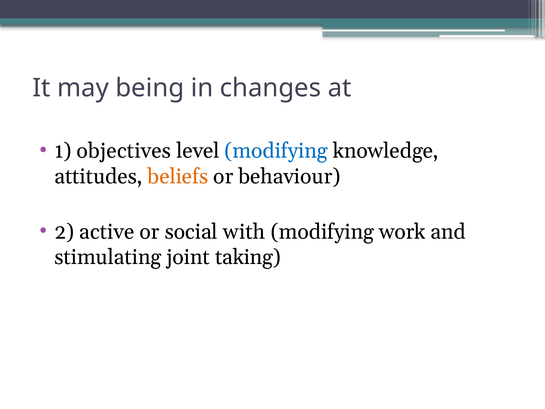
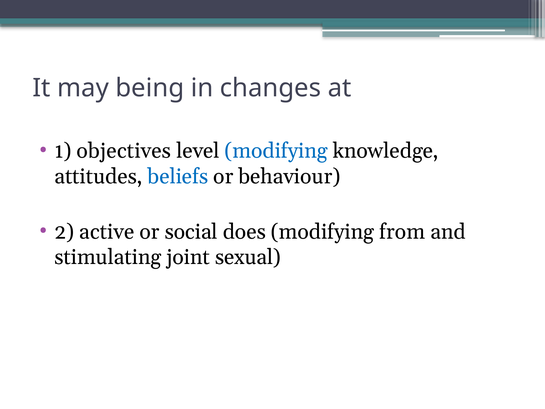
beliefs colour: orange -> blue (178, 176)
with: with -> does (244, 232)
work: work -> from (402, 232)
taking: taking -> sexual (248, 257)
